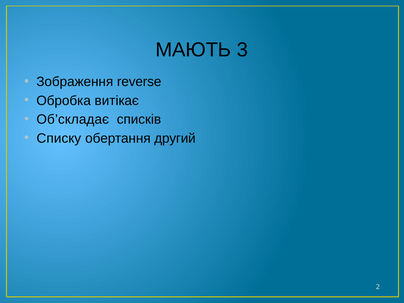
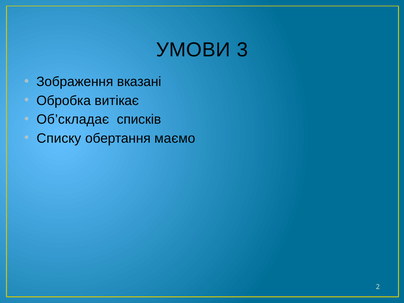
МАЮТЬ: МАЮТЬ -> УМОВИ (193, 50)
reverse: reverse -> вказані (139, 82)
другий: другий -> маємо (175, 138)
